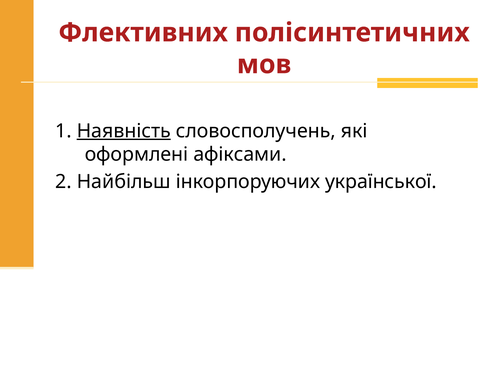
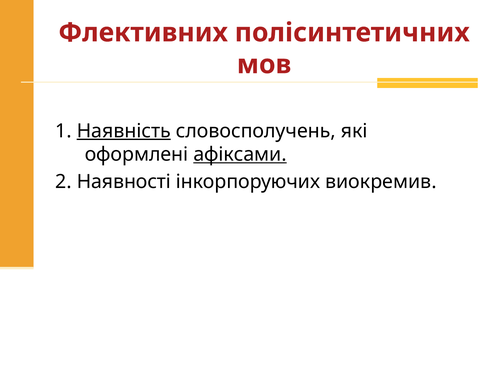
афіксами underline: none -> present (240, 155)
Найбільш: Найбільш -> Наявності (124, 182)
української: української -> виокремив (381, 182)
